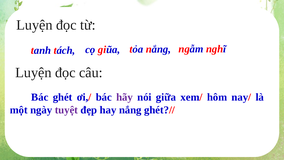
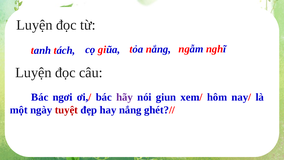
ghét: ghét -> ngơi (63, 97)
giữa: giữa -> giun (166, 97)
tuyệt colour: purple -> red (66, 110)
